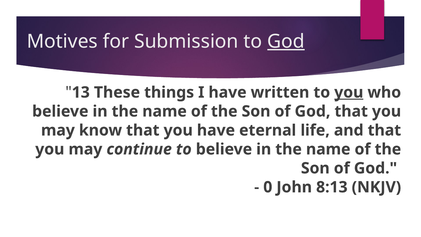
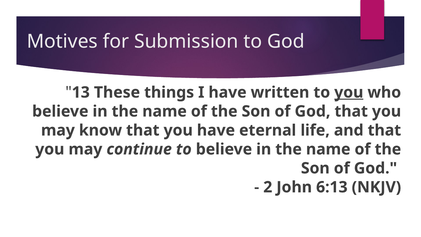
God underline: present -> none (286, 41)
0: 0 -> 2 (268, 187)
8:13: 8:13 -> 6:13 (332, 187)
